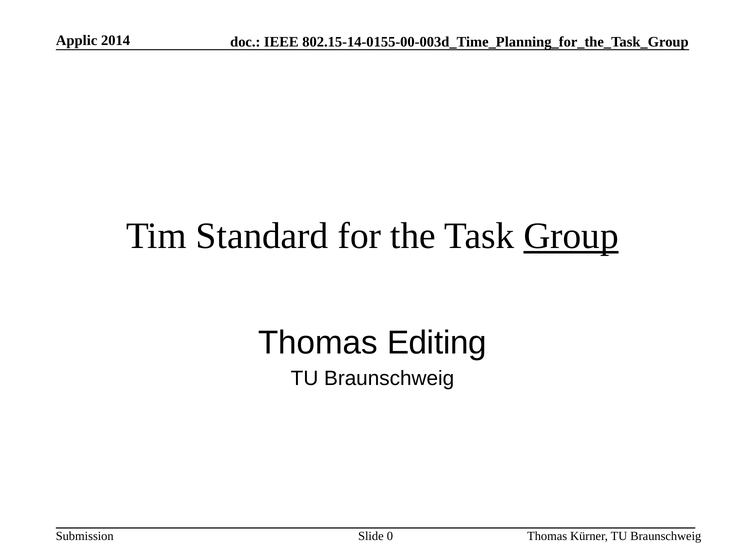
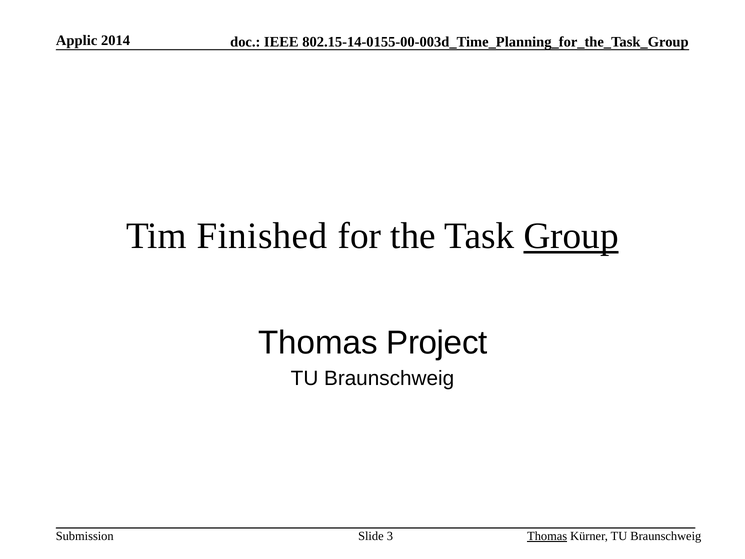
Standard: Standard -> Finished (262, 236)
Editing: Editing -> Project (437, 343)
Thomas underline: none -> present (547, 536)
0: 0 -> 3 (390, 536)
